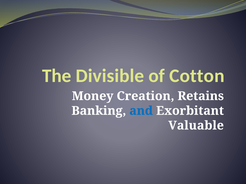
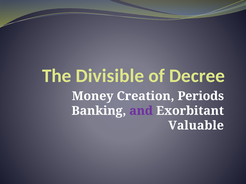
Cotton: Cotton -> Decree (197, 76)
Retains: Retains -> Periods (201, 96)
and colour: blue -> purple (141, 111)
